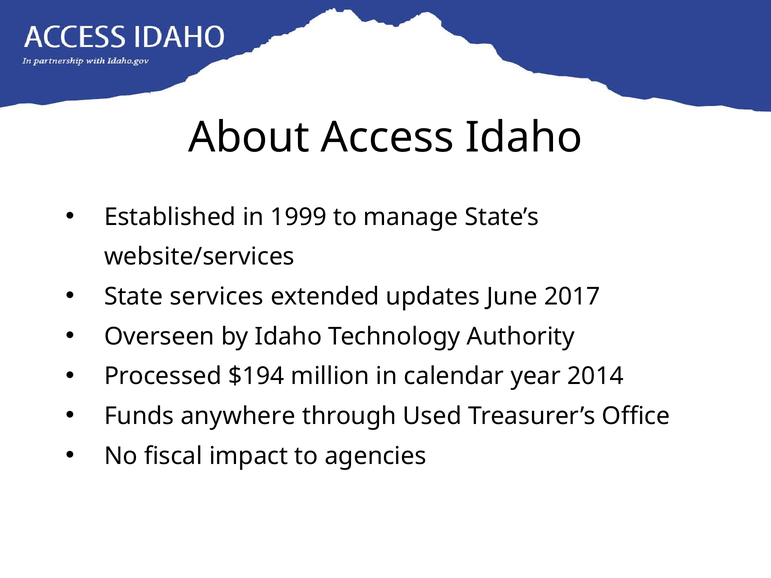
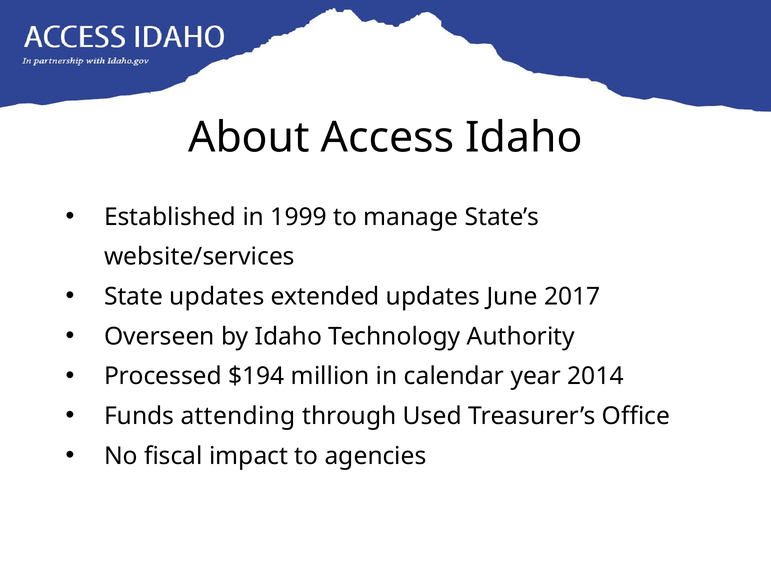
State services: services -> updates (217, 297)
anywhere: anywhere -> attending (238, 416)
